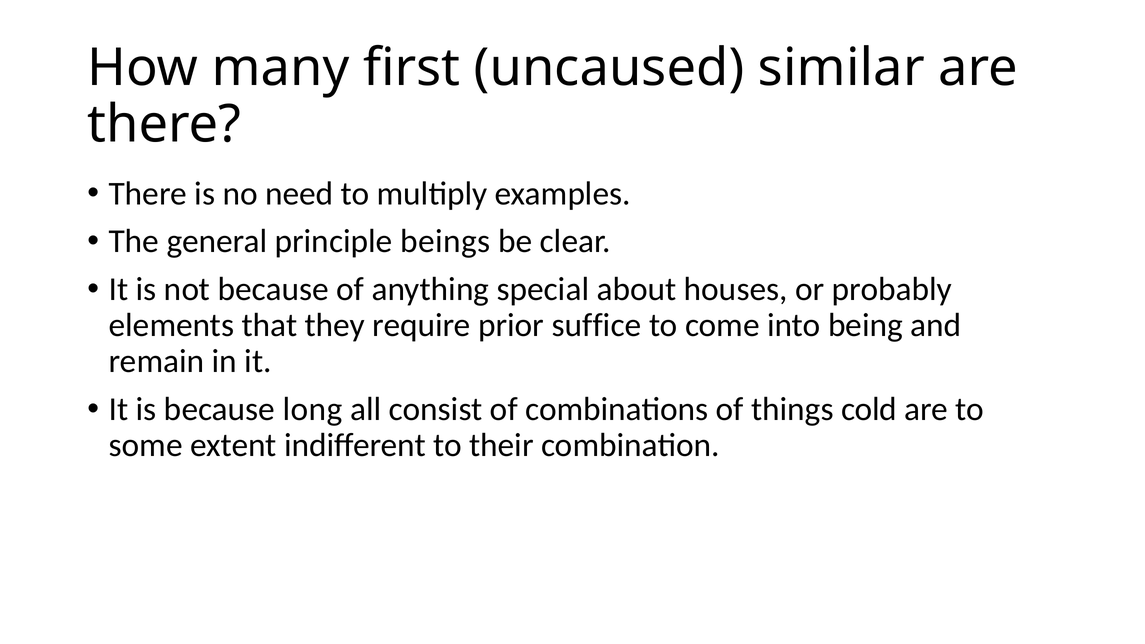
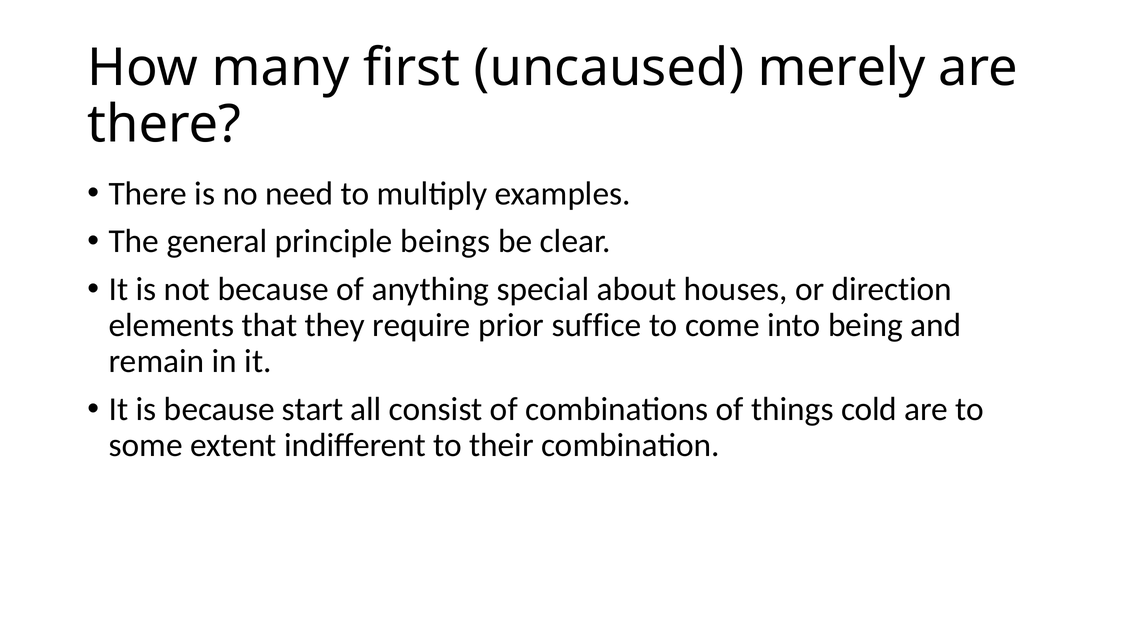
similar: similar -> merely (842, 68)
probably: probably -> direction (892, 289)
long: long -> start (313, 409)
